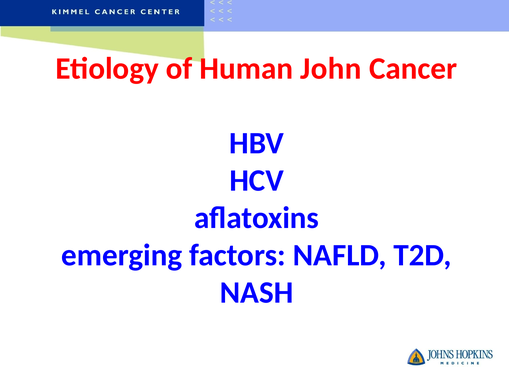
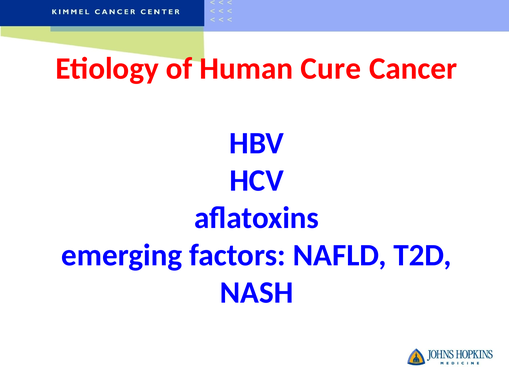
John: John -> Cure (331, 68)
